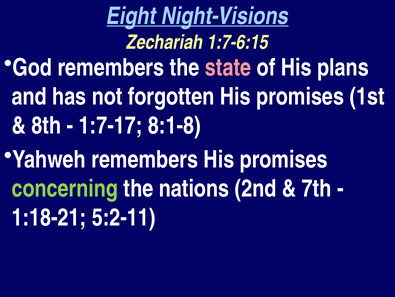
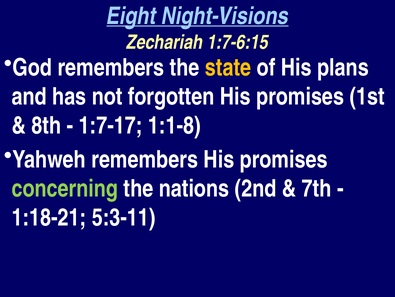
state colour: pink -> yellow (228, 68)
8:1-8: 8:1-8 -> 1:1-8 (174, 125)
5:2-11: 5:2-11 -> 5:3-11 (124, 217)
